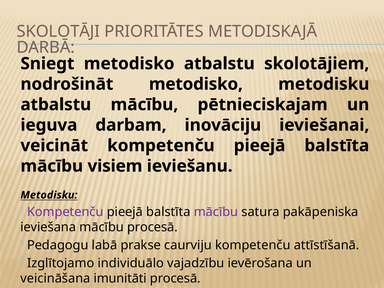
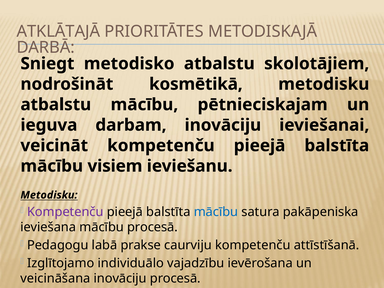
SKOLOTĀJI: SKOLOTĀJI -> ATKLĀTAJĀ (58, 31)
nodrošināt metodisko: metodisko -> kosmētikā (196, 84)
mācību colour: purple -> blue (216, 212)
veicināšana imunitāti: imunitāti -> inovāciju (120, 278)
